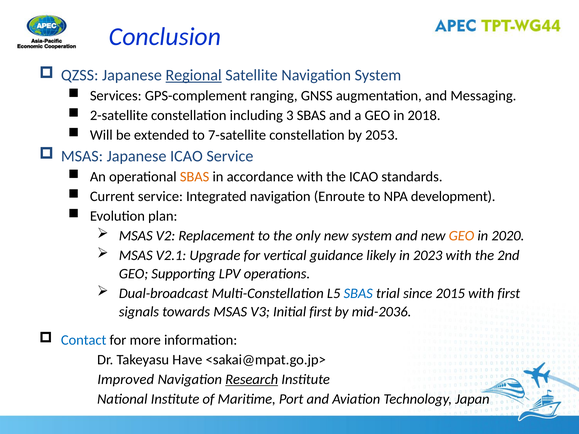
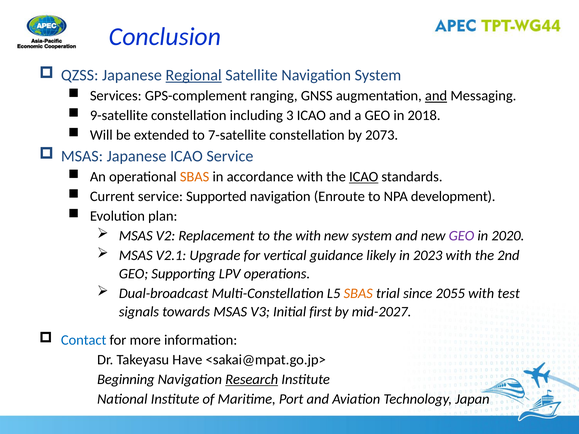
and underline: none -> present (436, 96)
2-satellite: 2-satellite -> 9-satellite (119, 116)
3 SBAS: SBAS -> ICAO (311, 116)
2053: 2053 -> 2073 (382, 135)
ICAO underline: none -> present (364, 177)
Integrated: Integrated -> Supported (216, 197)
the only: only -> with (308, 236)
GEO colour: orange -> purple (461, 236)
SBAS colour: blue -> orange (358, 294)
2015: 2015 -> 2055 (450, 294)
with first: first -> test (509, 294)
mid-2036: mid-2036 -> mid-2027 (382, 312)
Improved: Improved -> Beginning (126, 380)
